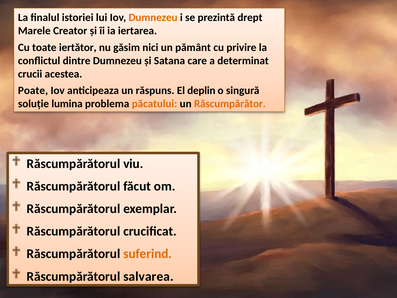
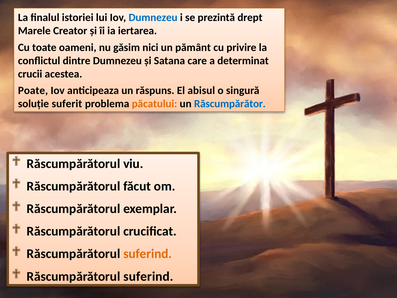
Dumnezeu colour: orange -> blue (153, 18)
iertător: iertător -> oameni (78, 47)
deplin: deplin -> abisul (201, 90)
lumina: lumina -> suferit (67, 104)
Răscumpărător colour: orange -> blue (230, 104)
salvarea: salvarea -> suferind (148, 276)
